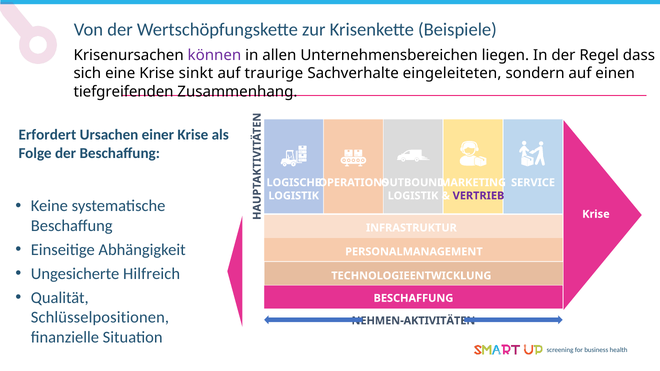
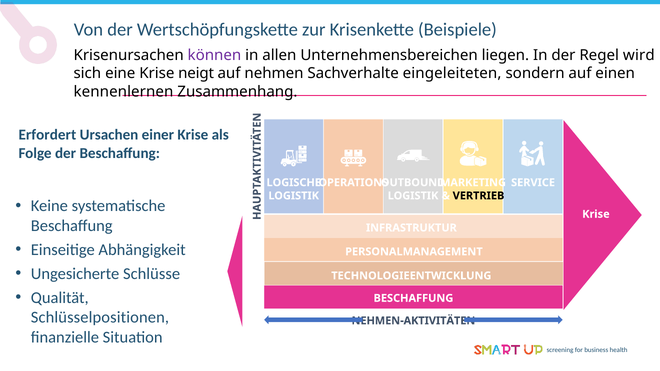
dass: dass -> wird (639, 55)
sinkt: sinkt -> neigt (196, 74)
traurige: traurige -> nehmen (274, 74)
tiefgreifenden: tiefgreifenden -> kennenlernen (123, 92)
VERTRIEB colour: purple -> black (478, 196)
Hilfreich: Hilfreich -> Schlüsse (152, 274)
